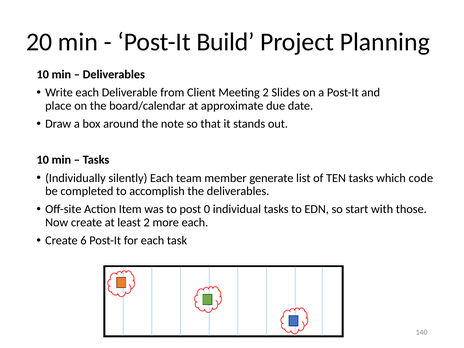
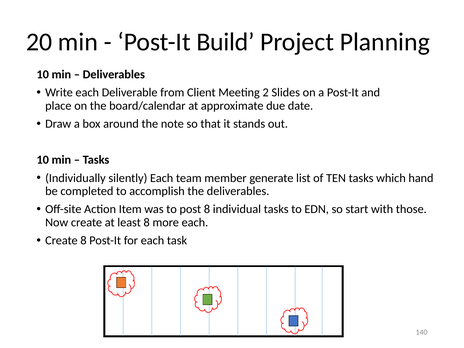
code: code -> hand (421, 178)
post 0: 0 -> 8 (207, 209)
least 2: 2 -> 8 (147, 222)
Create 6: 6 -> 8 (83, 241)
